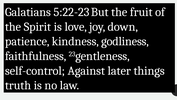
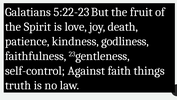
down: down -> death (123, 27)
later: later -> faith (119, 70)
